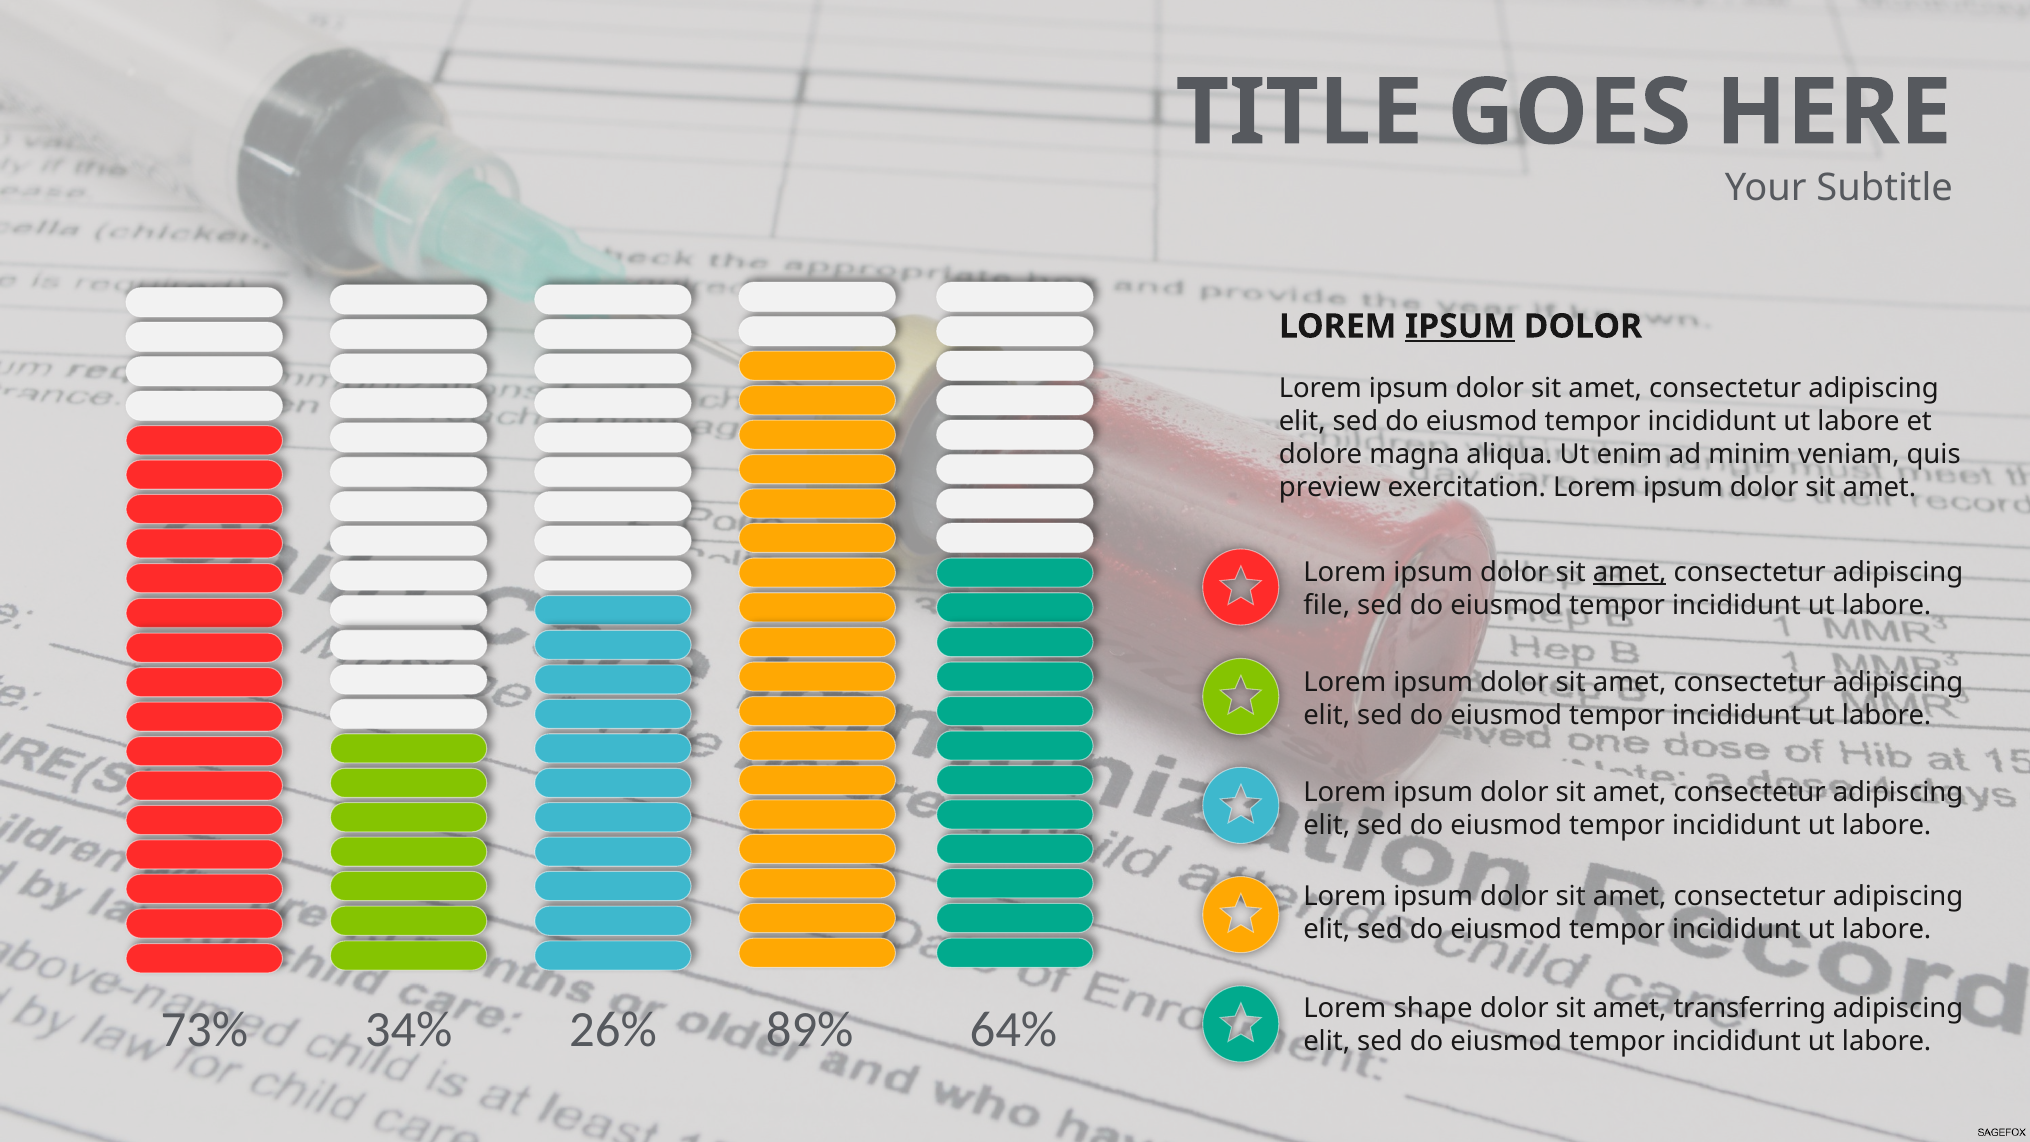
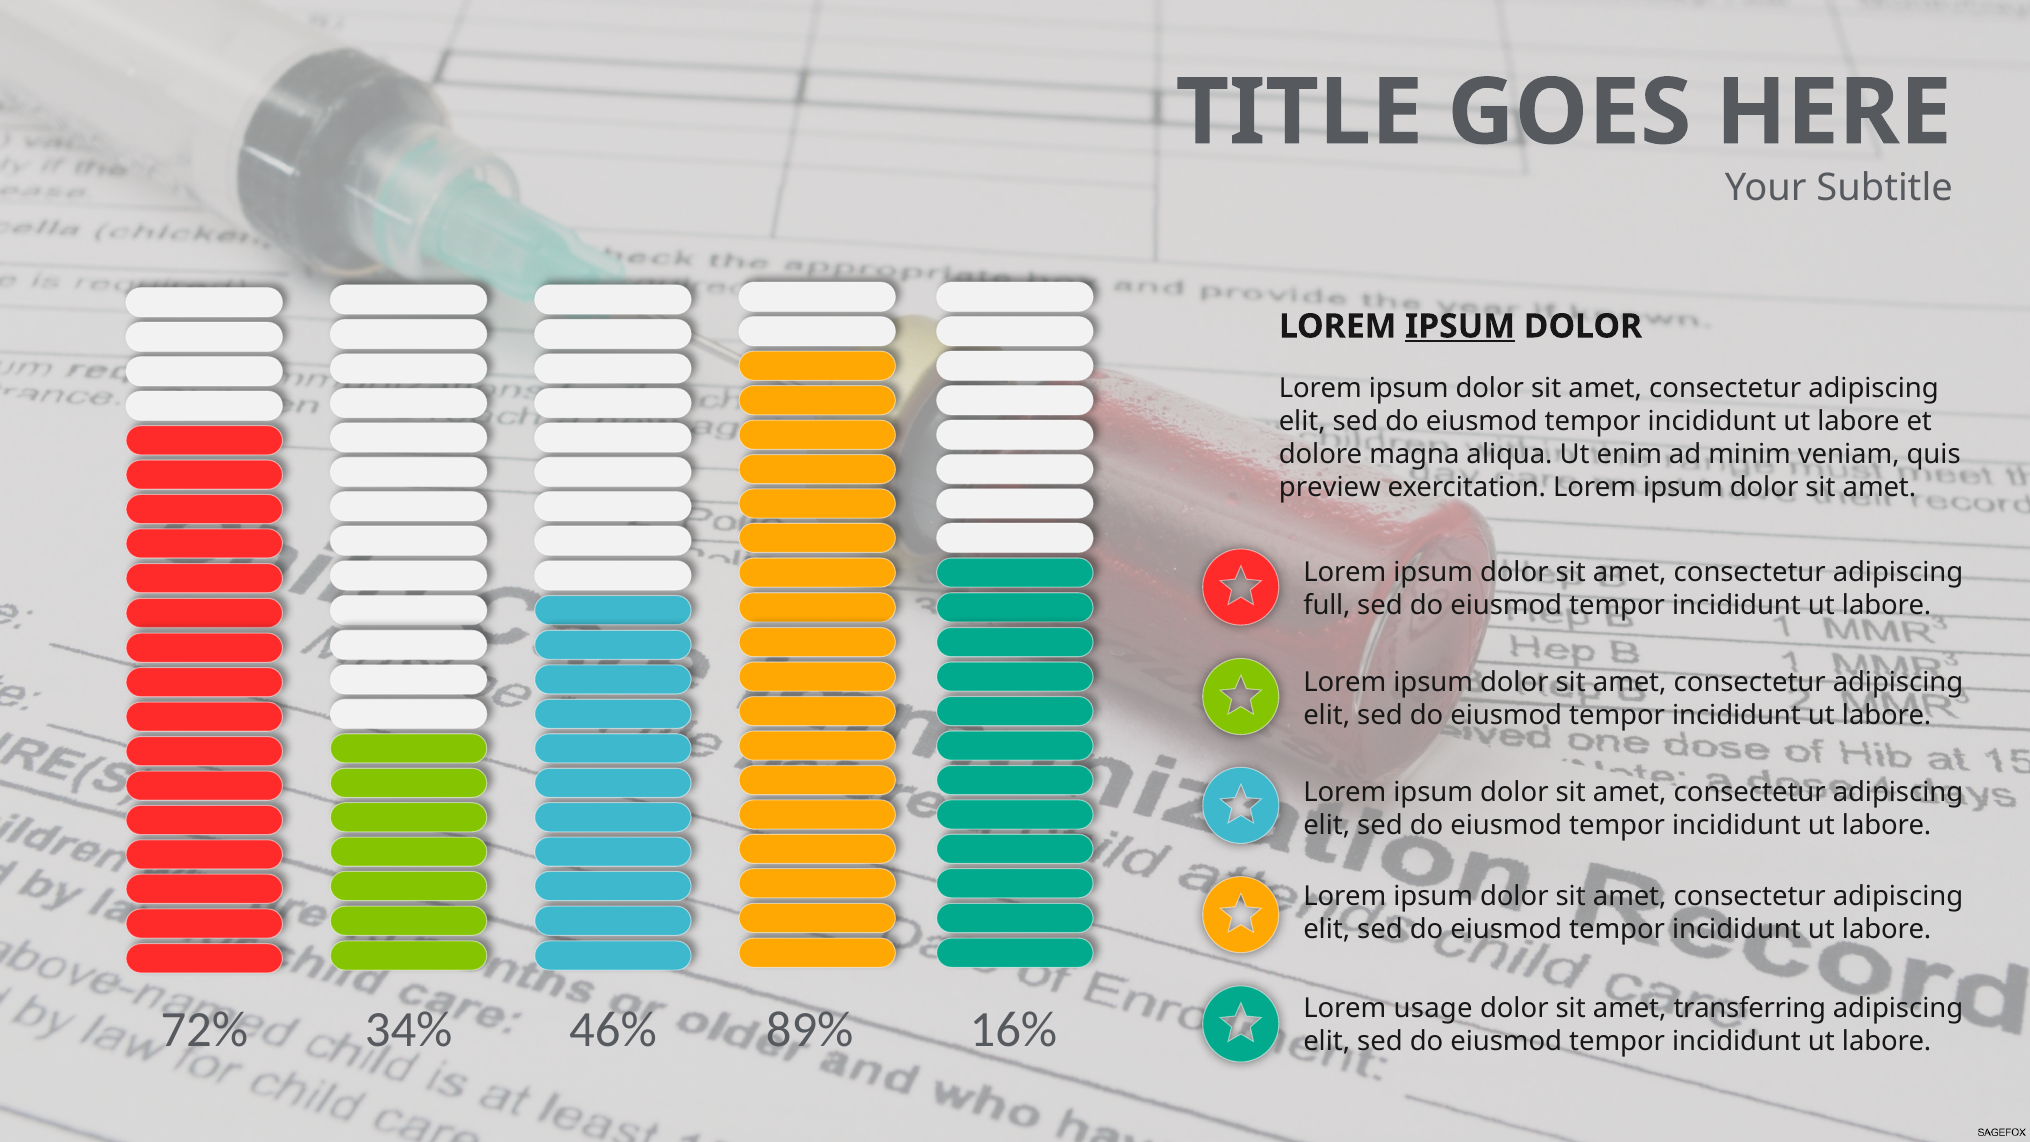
amet underline: present -> none (1630, 572)
file: file -> full (1327, 605)
shape: shape -> usage (1433, 1009)
73%: 73% -> 72% (204, 1029)
26%: 26% -> 46% (613, 1029)
64%: 64% -> 16% (1013, 1029)
